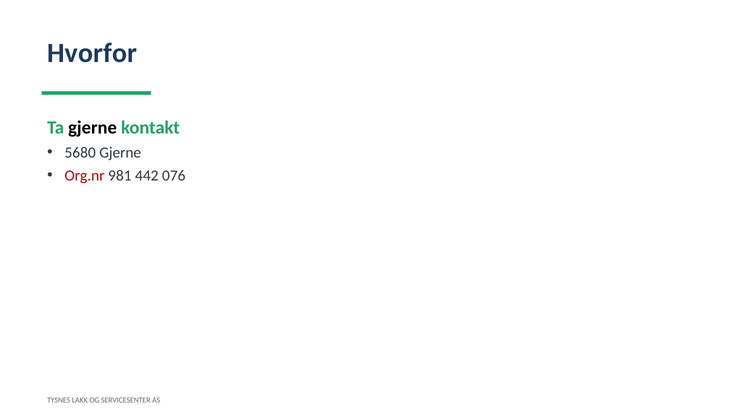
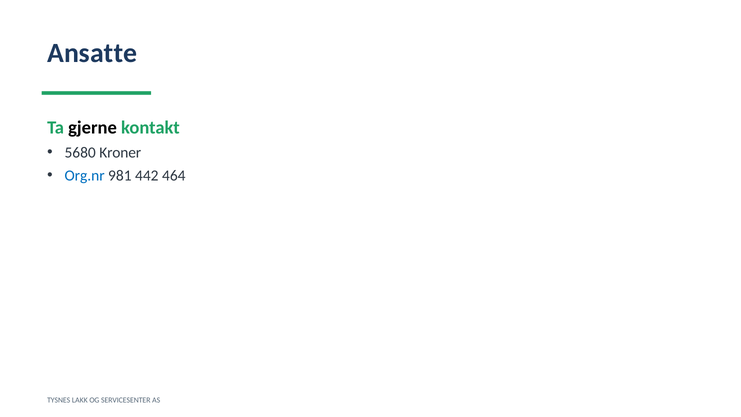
Hvorfor: Hvorfor -> Ansatte (92, 53)
5680 Gjerne: Gjerne -> Kroner (120, 152)
Org.nr colour: red -> blue (85, 176)
076: 076 -> 464 (174, 176)
